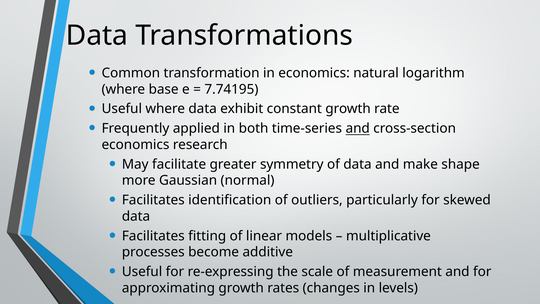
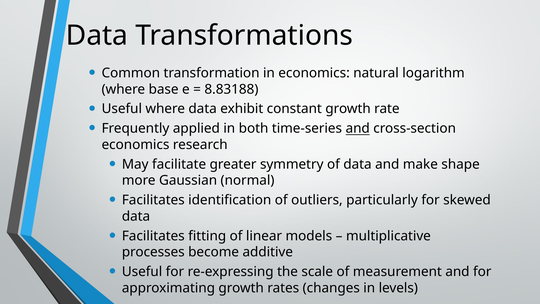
7.74195: 7.74195 -> 8.83188 (231, 89)
